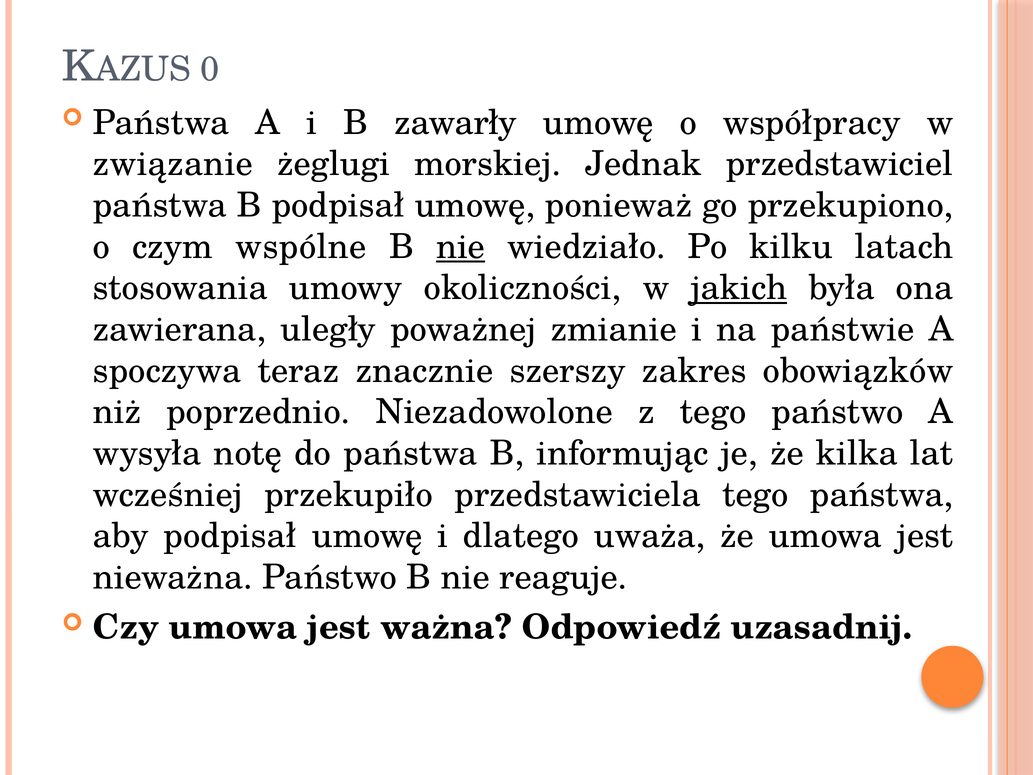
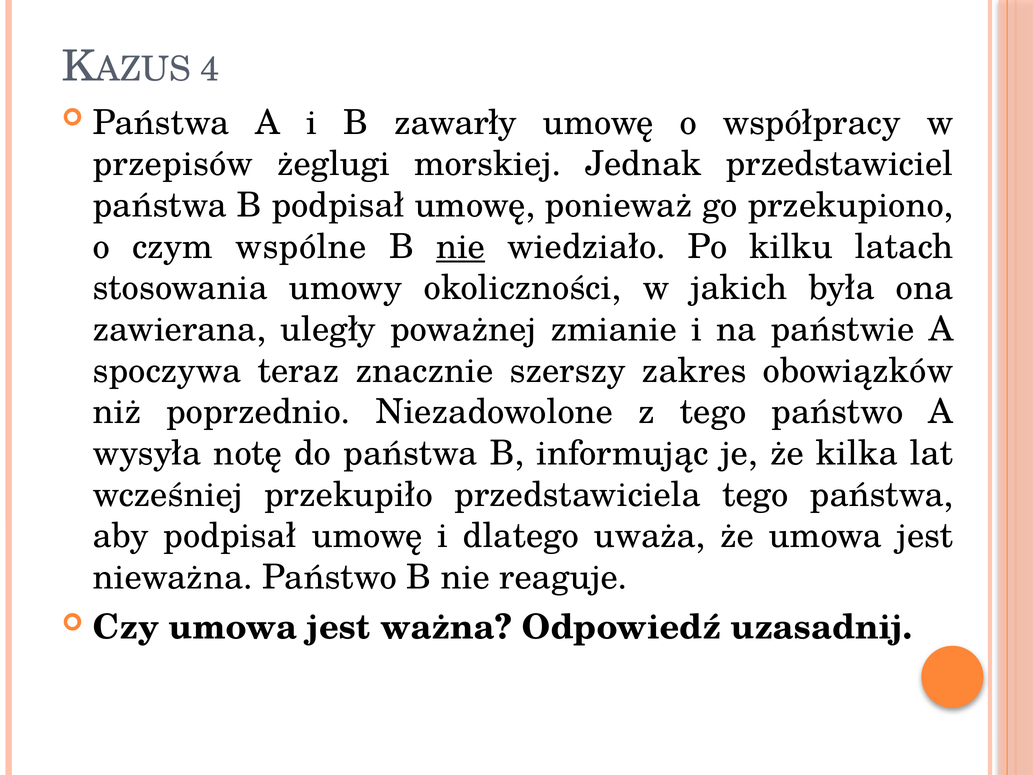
0: 0 -> 4 (210, 69)
związanie: związanie -> przepisów (173, 164)
jakich underline: present -> none (739, 288)
